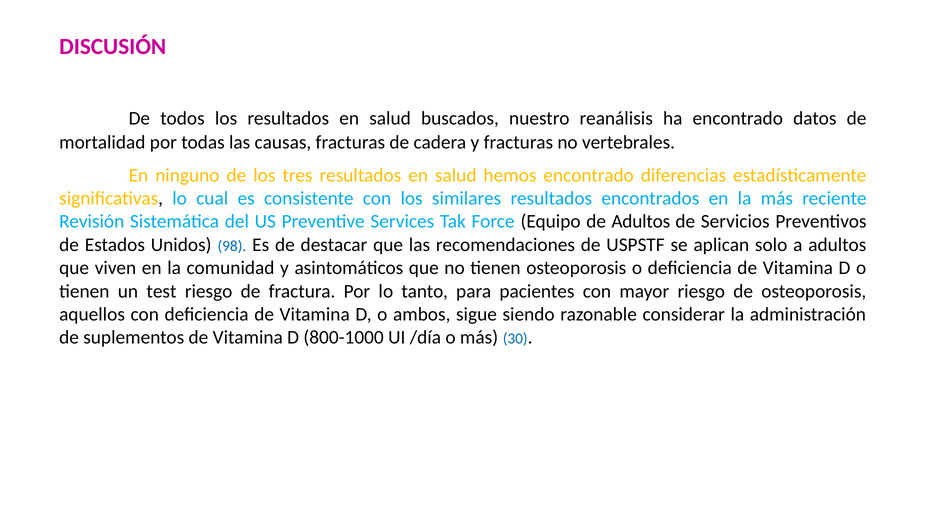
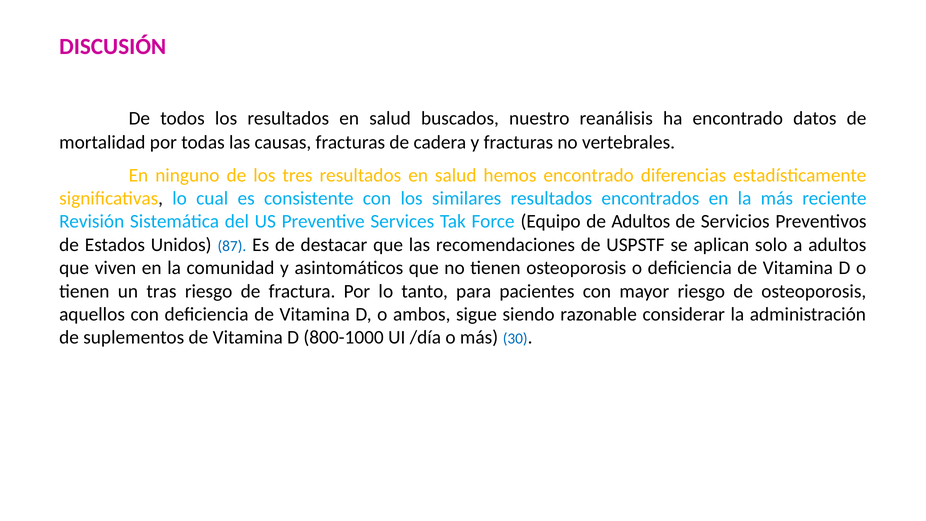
98: 98 -> 87 (232, 246)
test: test -> tras (161, 291)
